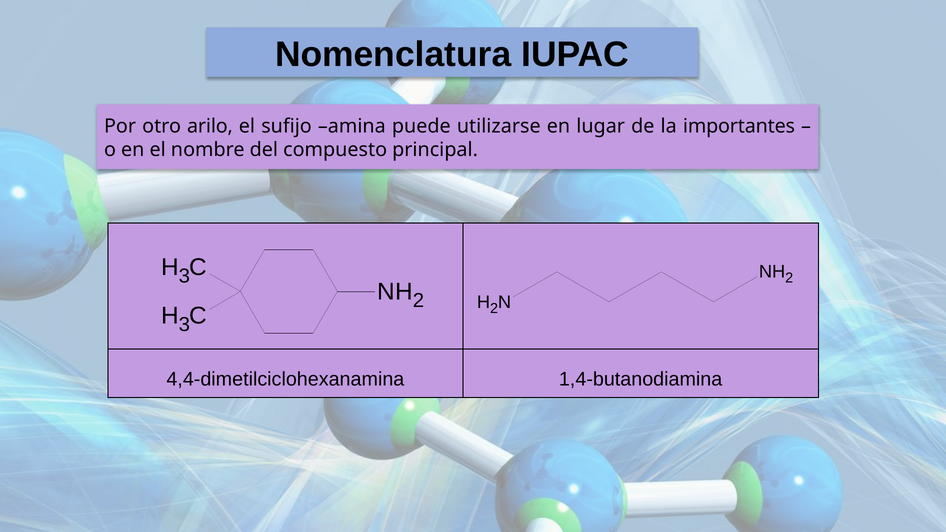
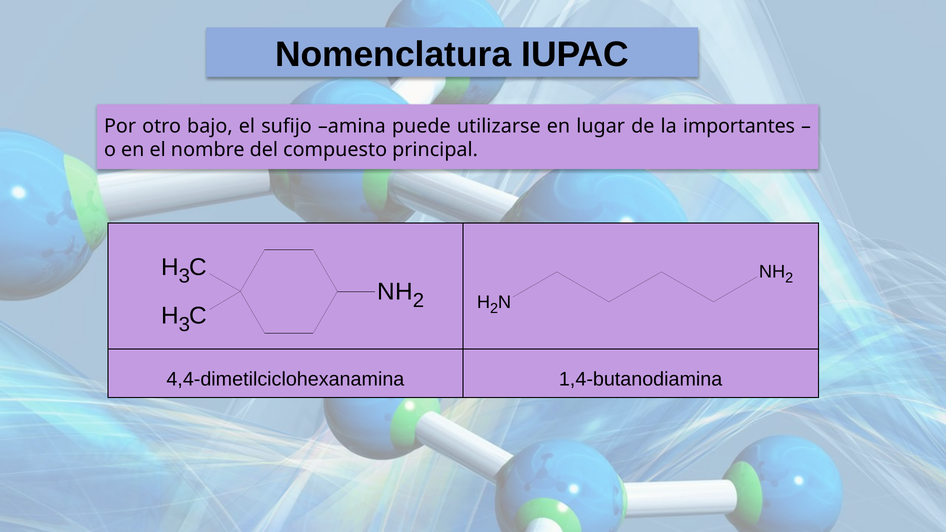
arilo: arilo -> bajo (210, 126)
